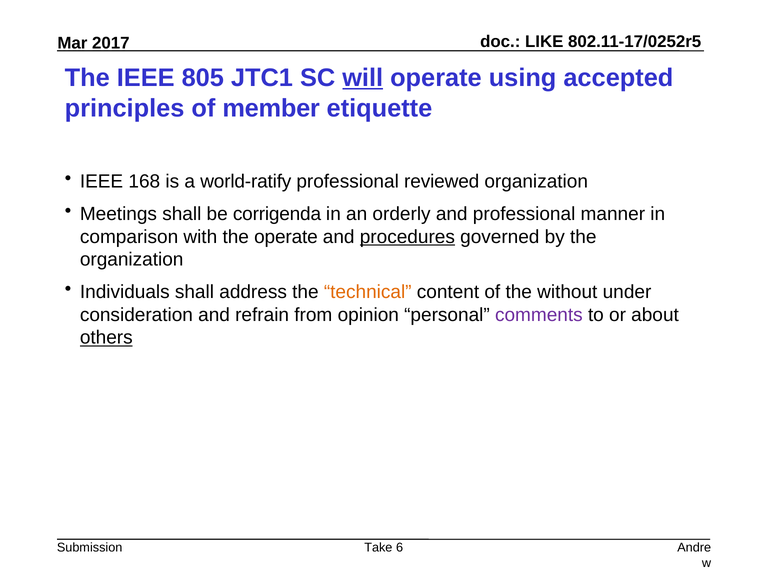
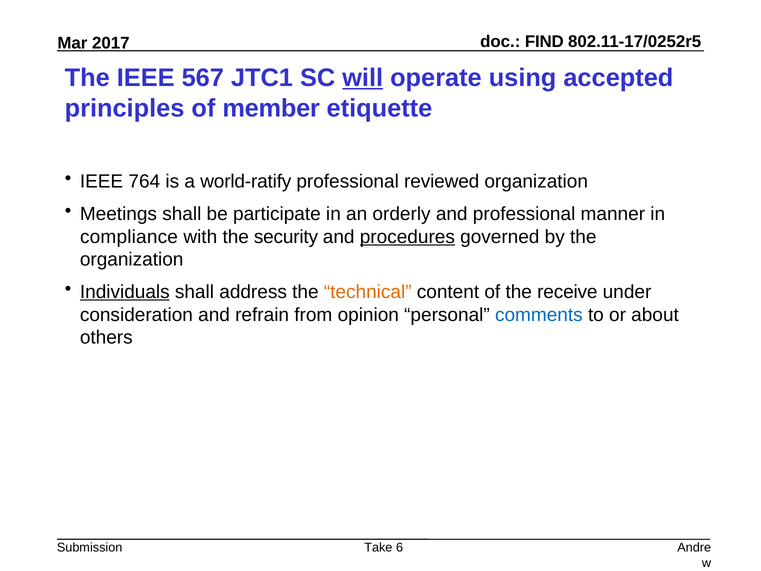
LIKE: LIKE -> FIND (544, 42)
805: 805 -> 567 (203, 78)
168: 168 -> 764 (144, 181)
corrigenda: corrigenda -> participate (277, 214)
comparison: comparison -> compliance (129, 237)
the operate: operate -> security (286, 237)
Individuals underline: none -> present (125, 292)
without: without -> receive (567, 292)
comments colour: purple -> blue (539, 315)
others underline: present -> none (106, 337)
